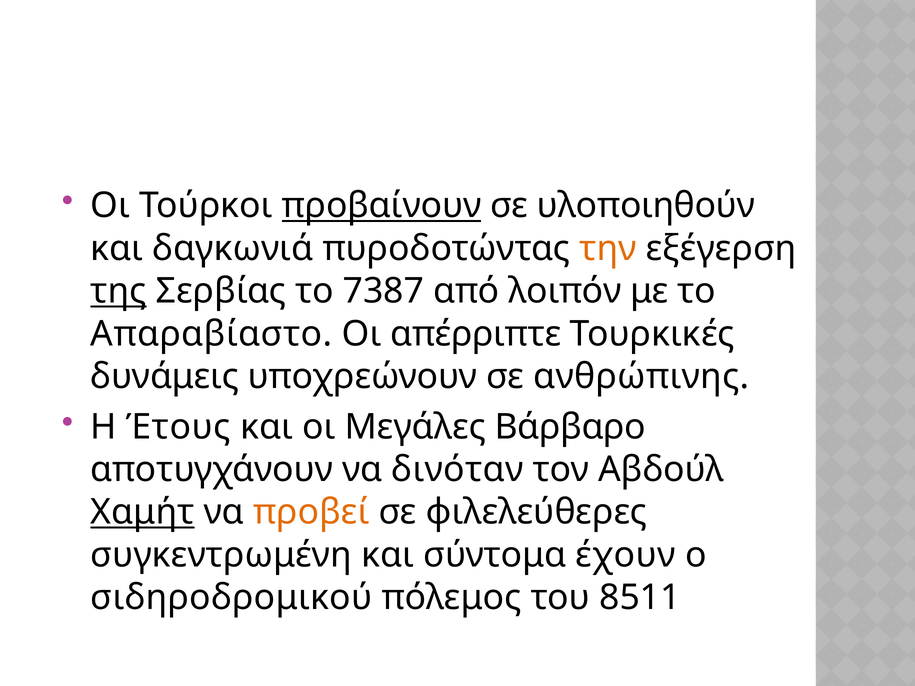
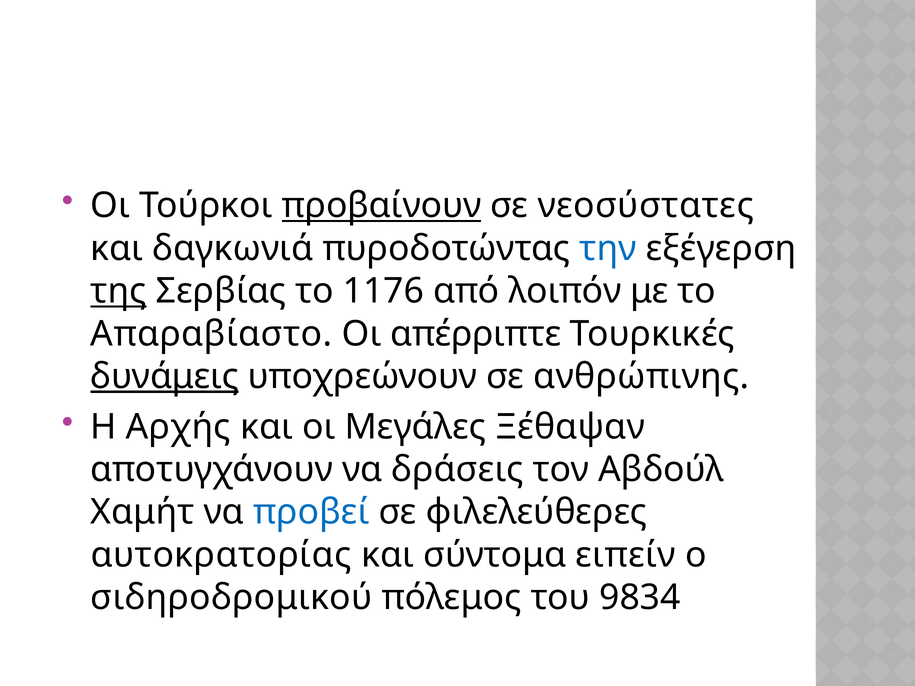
υλοποιηθούν: υλοποιηθούν -> νεοσύστατες (646, 206)
την colour: orange -> blue (608, 248)
7387: 7387 -> 1176 (383, 291)
δυνάμεις underline: none -> present (165, 377)
Έτους: Έτους -> Αρχής (178, 427)
Βάρβαρο: Βάρβαρο -> Ξέθαψαν (570, 427)
δινόταν: δινόταν -> δράσεις (458, 470)
Χαμήτ underline: present -> none (143, 512)
προβεί colour: orange -> blue (311, 512)
συγκεντρωμένη: συγκεντρωμένη -> αυτοκρατορίας (221, 555)
έχουν: έχουν -> ειπείν (626, 555)
8511: 8511 -> 9834 (640, 598)
